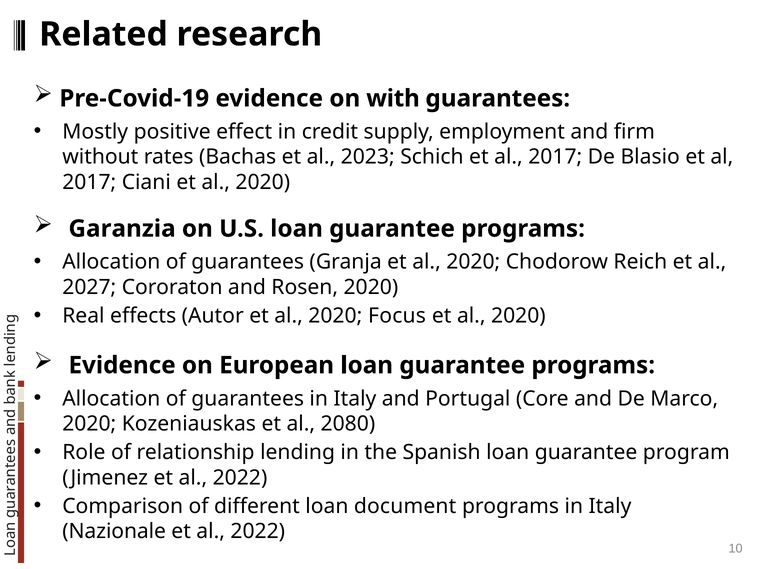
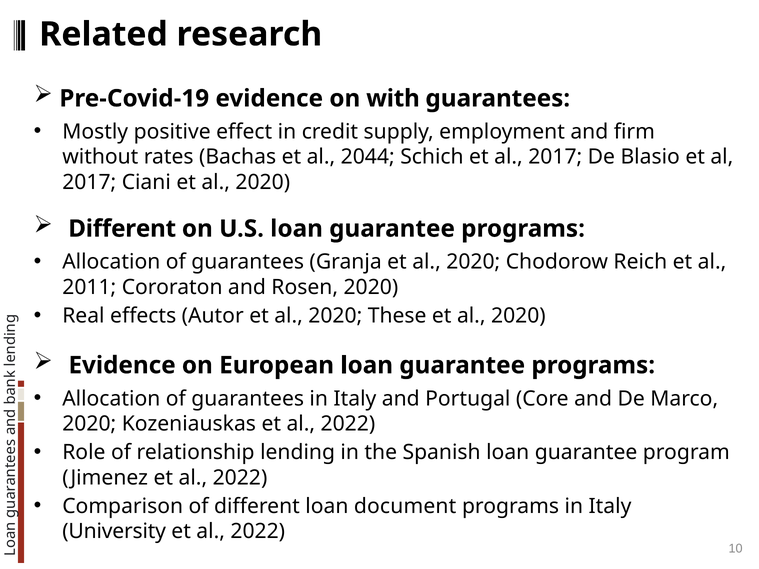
2023: 2023 -> 2044 (368, 157)
Garanzia: Garanzia -> Different (122, 229)
2027: 2027 -> 2011 (89, 287)
Focus: Focus -> These (397, 316)
Kozeniauskas et al 2080: 2080 -> 2022 (348, 424)
Nazionale: Nazionale -> University (114, 532)
